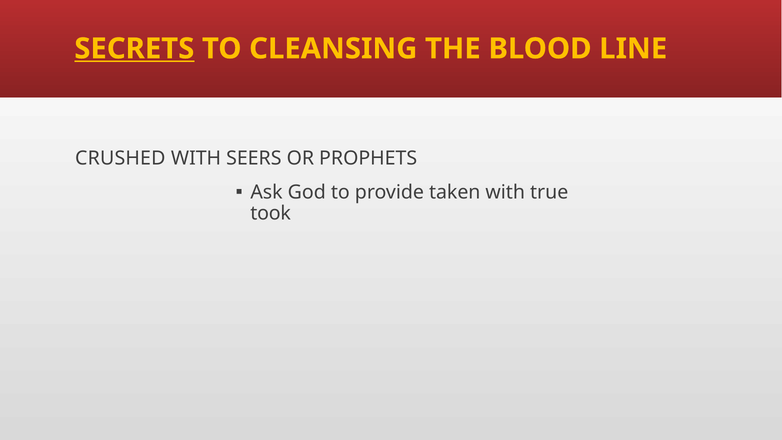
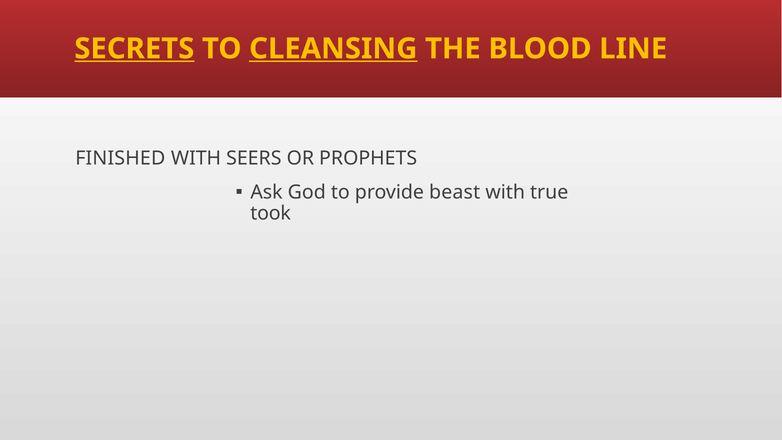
CLEANSING underline: none -> present (333, 49)
CRUSHED: CRUSHED -> FINISHED (120, 158)
taken: taken -> beast (455, 192)
